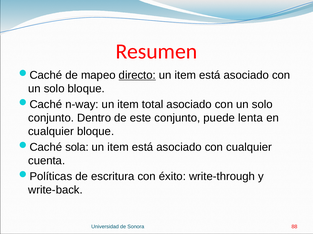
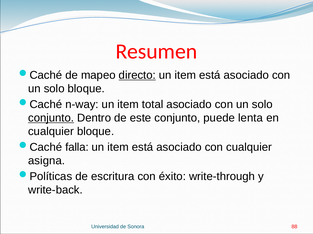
conjunto underline: none -> present (51, 118)
sola: sola -> falla (77, 148)
cuenta: cuenta -> asigna (47, 161)
